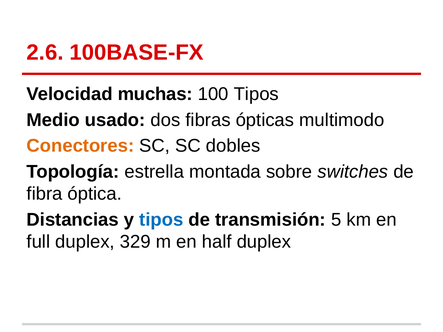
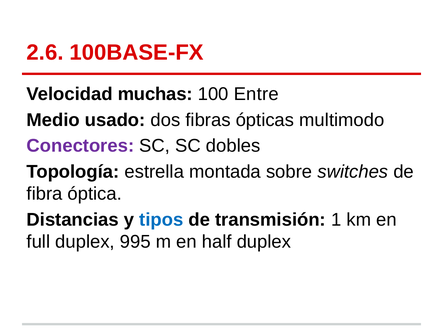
100 Tipos: Tipos -> Entre (256, 94)
Conectores colour: orange -> purple (80, 146)
5: 5 -> 1 (336, 220)
329: 329 -> 995 (135, 242)
